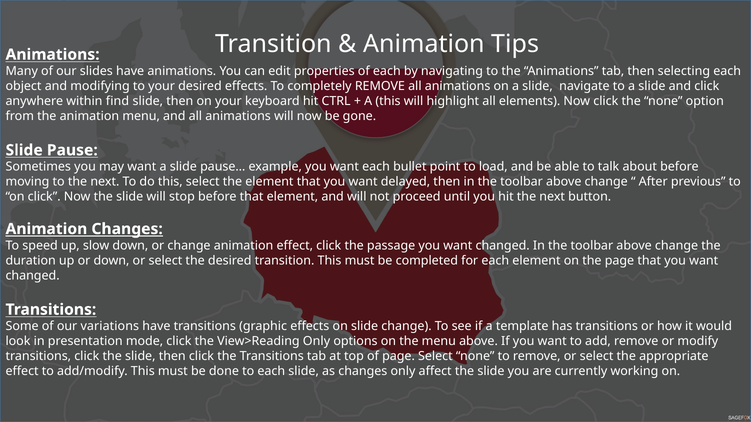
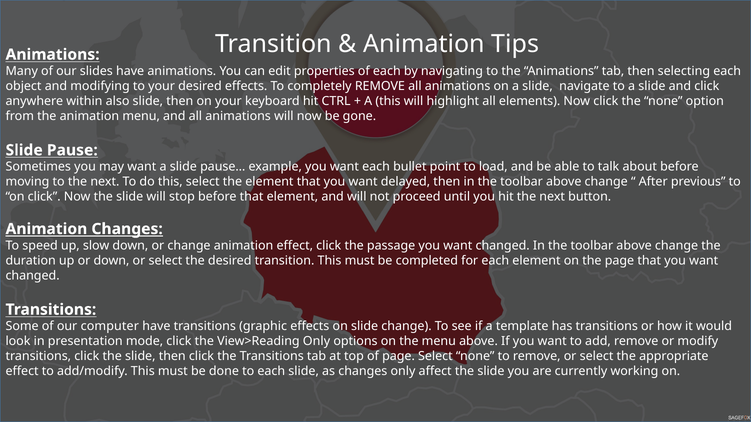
find: find -> also (118, 101)
variations: variations -> computer (110, 327)
